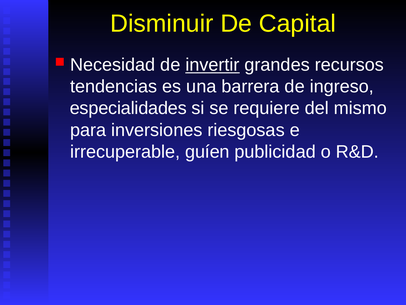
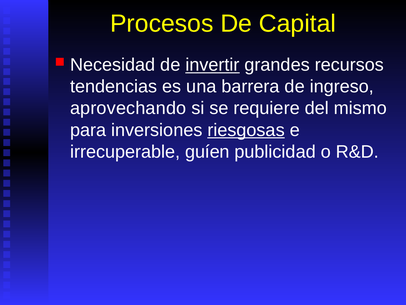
Disminuir: Disminuir -> Procesos (162, 24)
especialidades: especialidades -> aprovechando (128, 108)
riesgosas underline: none -> present (246, 130)
